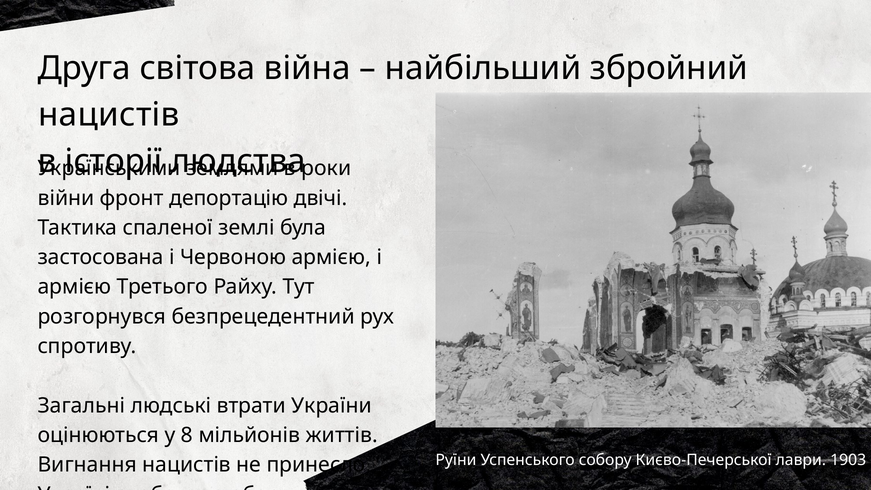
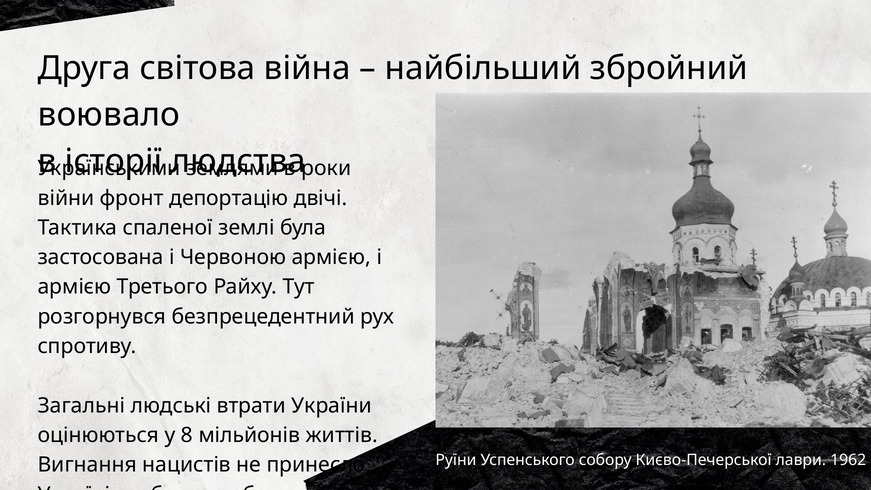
нацистів: нацистів -> воювало (109, 115)
1903: 1903 -> 1962 (848, 460)
